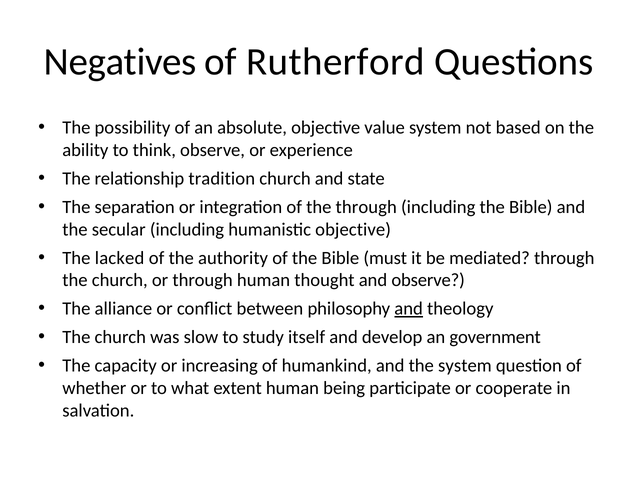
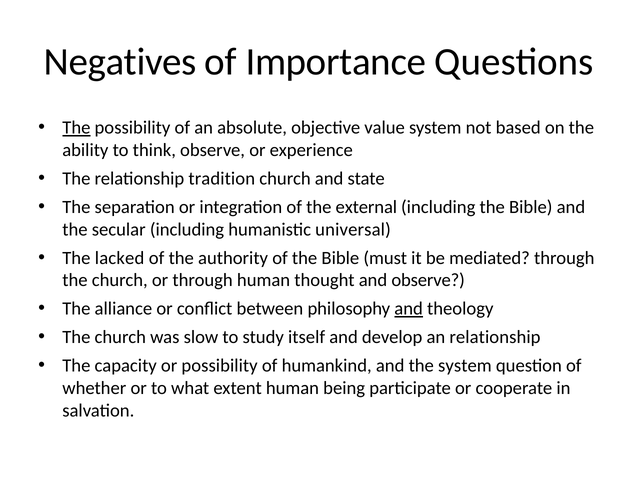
Rutherford: Rutherford -> Importance (336, 62)
The underline: none -> present (76, 128)
the through: through -> external (366, 207)
humanistic objective: objective -> universal (353, 229)
an government: government -> relationship (495, 337)
or increasing: increasing -> possibility (220, 365)
